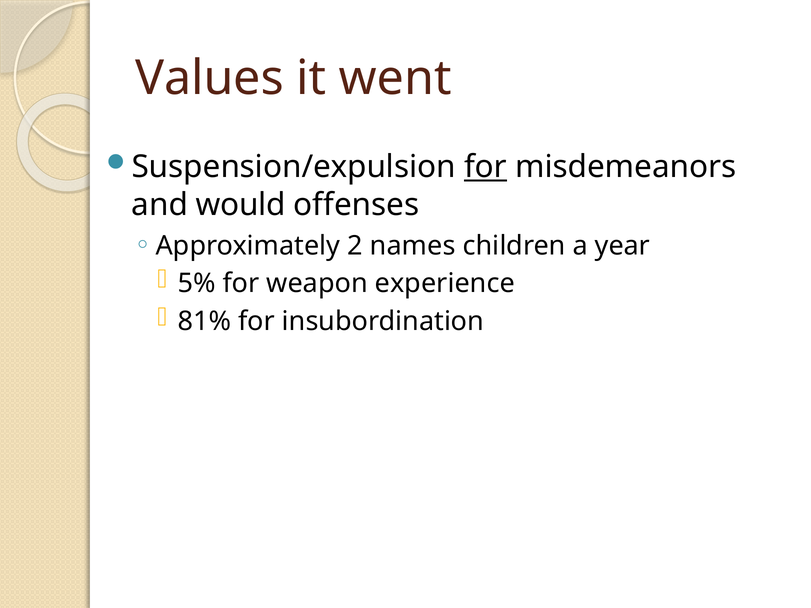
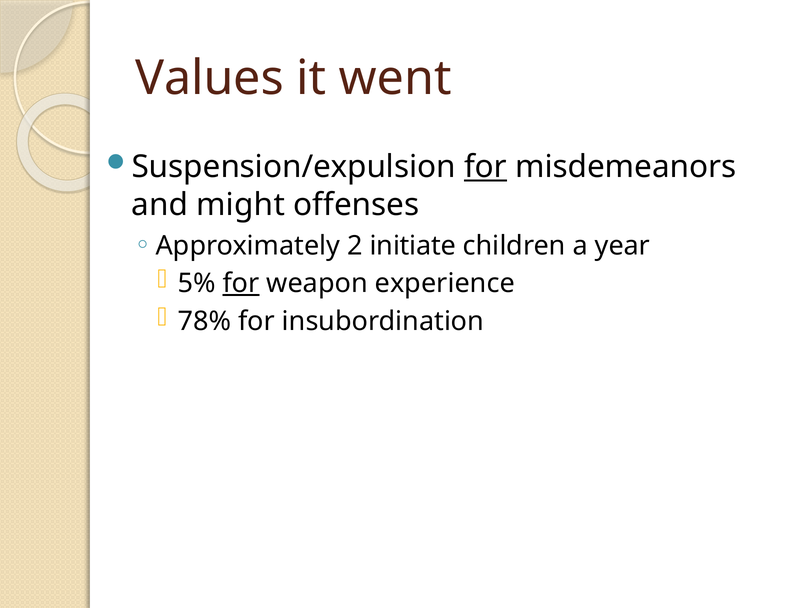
would: would -> might (241, 205)
names: names -> initiate (413, 246)
for underline: none -> present (241, 284)
81%: 81% -> 78% (204, 321)
